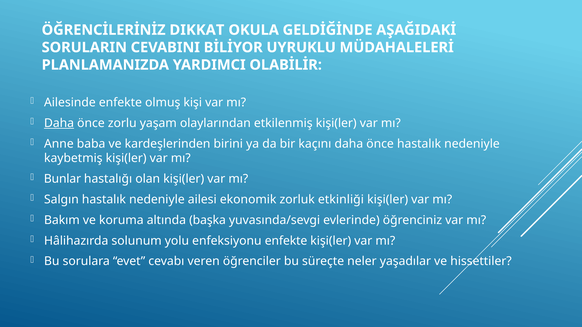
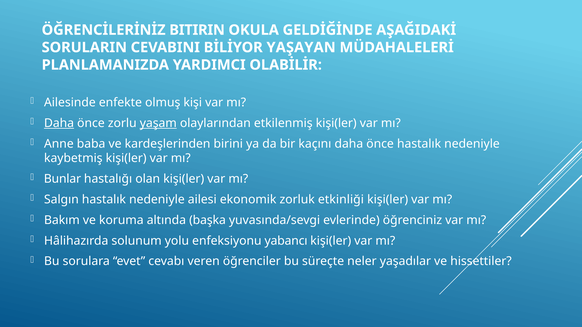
DIKKAT: DIKKAT -> BITIRIN (197, 30)
UYRUKLU: UYRUKLU -> YAŞAYAN (301, 47)
yaşam underline: none -> present (158, 123)
enfeksiyonu enfekte: enfekte -> yabancı (286, 241)
